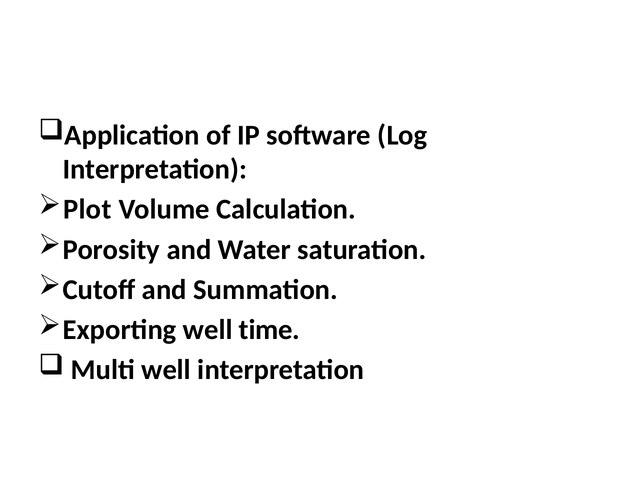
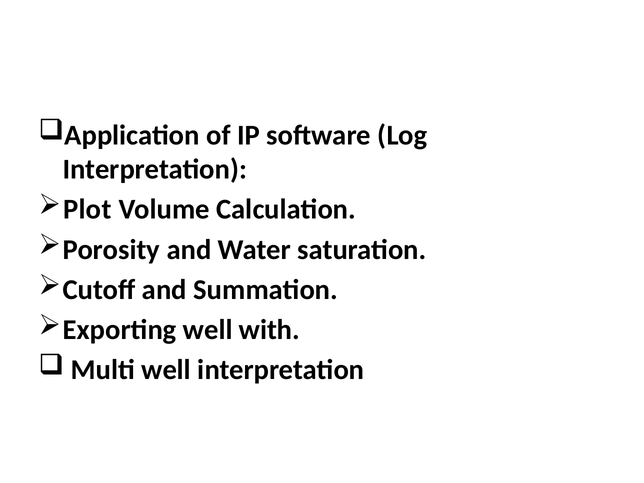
time: time -> with (269, 330)
